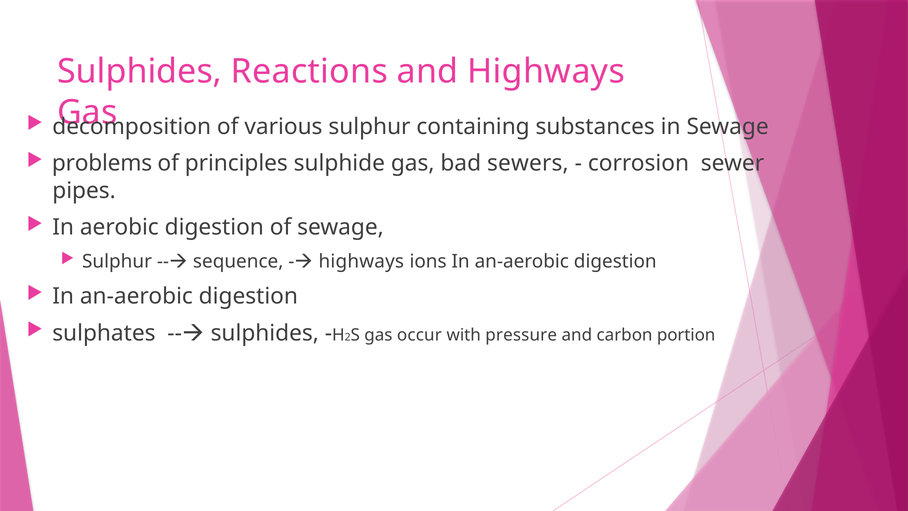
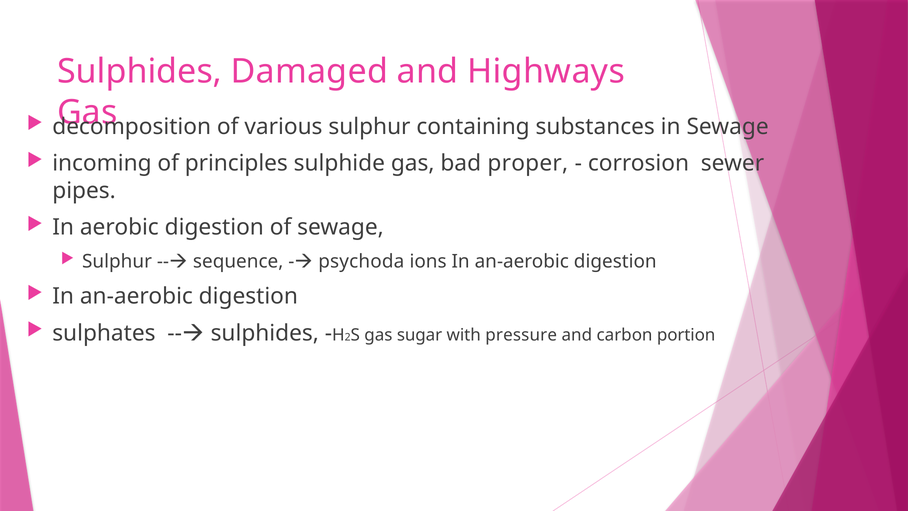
Reactions: Reactions -> Damaged (309, 72)
problems: problems -> incoming (102, 163)
sewers: sewers -> proper (528, 163)
highways: highways -> psychoda (361, 262)
occur: occur -> sugar (420, 335)
